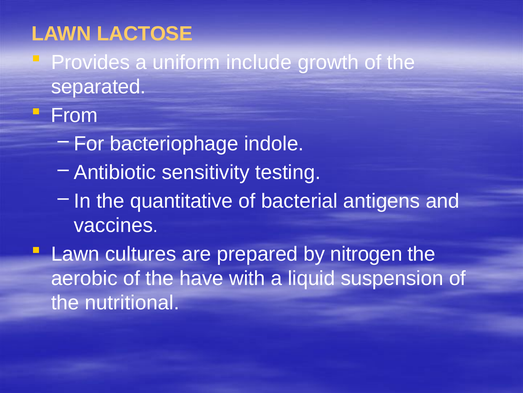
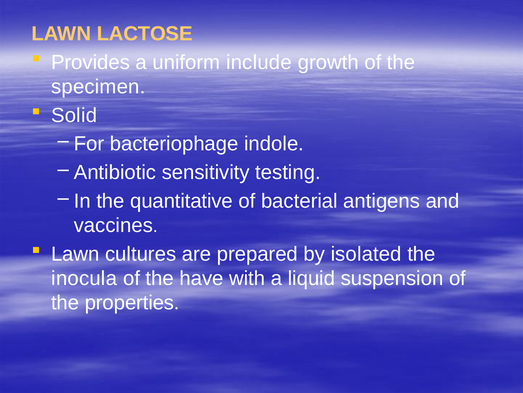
separated: separated -> specimen (98, 87)
From: From -> Solid (74, 115)
nitrogen: nitrogen -> isolated (366, 254)
aerobic: aerobic -> inocula (84, 278)
nutritional: nutritional -> properties (132, 302)
